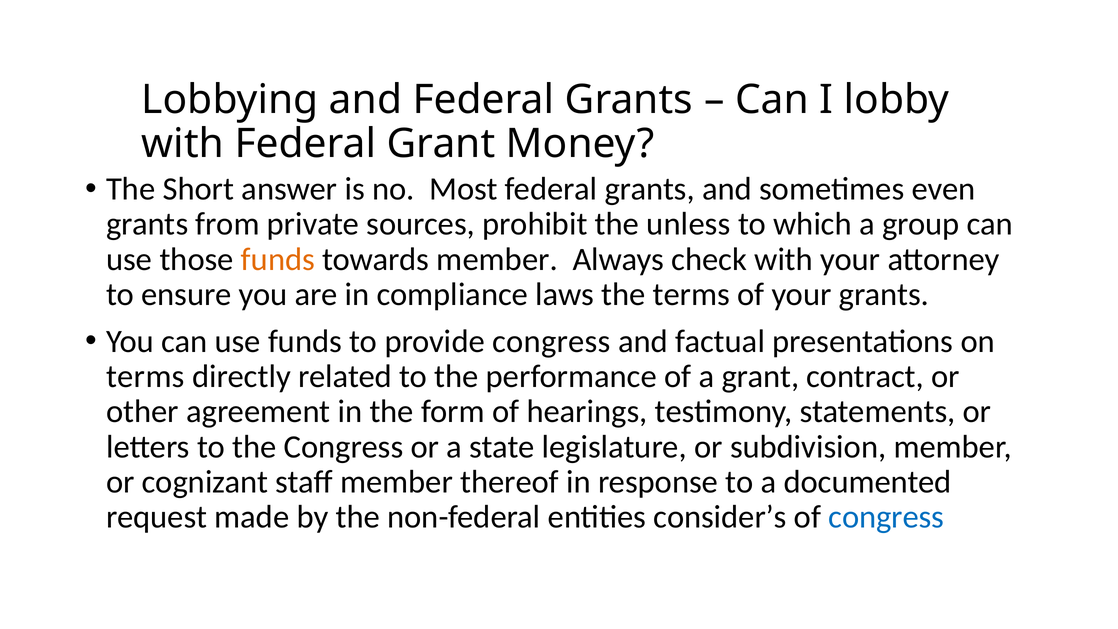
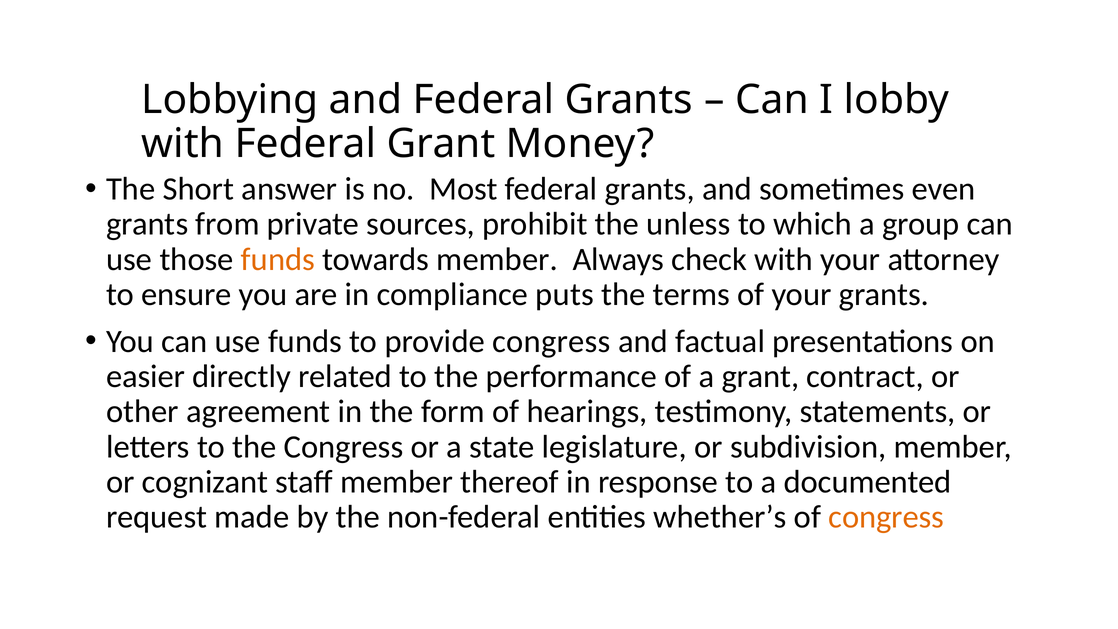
laws: laws -> puts (565, 294)
terms: terms -> easier (146, 376)
consider’s: consider’s -> whether’s (720, 517)
congress colour: blue -> orange (886, 517)
